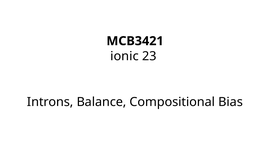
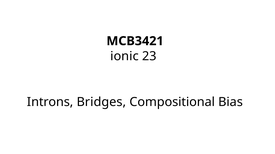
Balance: Balance -> Bridges (101, 102)
